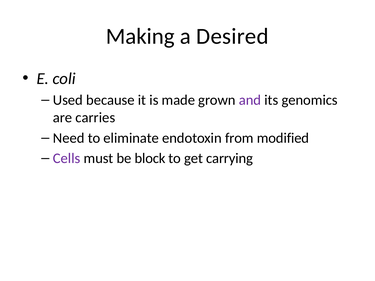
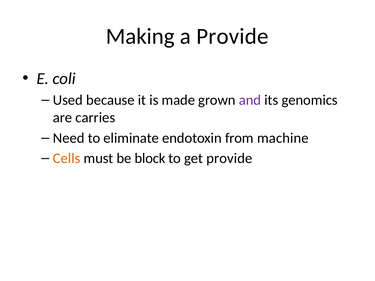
a Desired: Desired -> Provide (232, 36)
modified: modified -> machine (283, 138)
Cells colour: purple -> orange (67, 159)
get carrying: carrying -> provide (229, 159)
